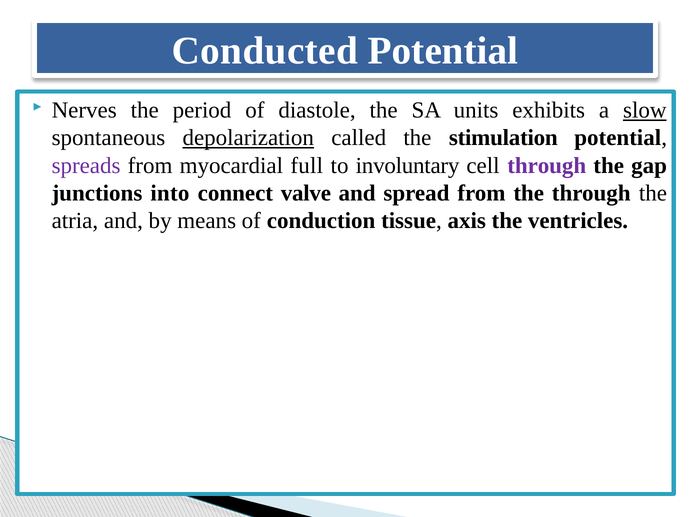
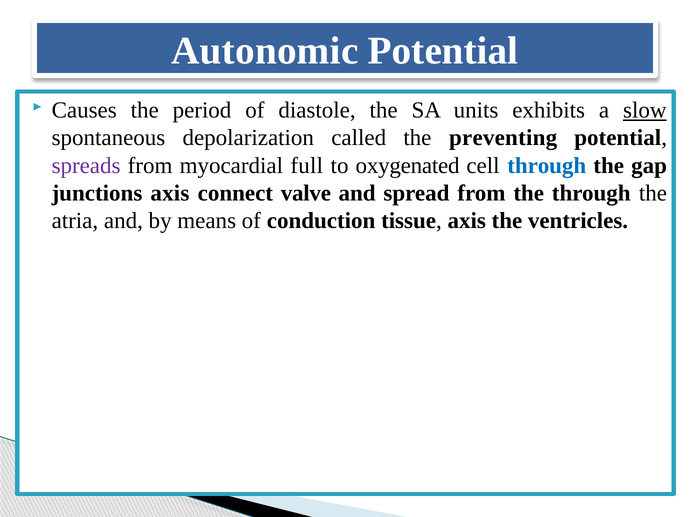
Conducted: Conducted -> Autonomic (265, 51)
Nerves: Nerves -> Causes (84, 110)
depolarization underline: present -> none (248, 138)
stimulation: stimulation -> preventing (503, 138)
involuntary: involuntary -> oxygenated (408, 166)
through colour: purple -> blue (547, 166)
junctions into: into -> axis (170, 193)
